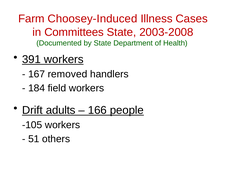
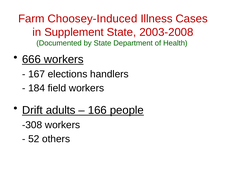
Committees: Committees -> Supplement (74, 32)
391: 391 -> 666 (31, 60)
removed: removed -> elections (68, 74)
-105: -105 -> -308 (32, 125)
51: 51 -> 52 (34, 139)
